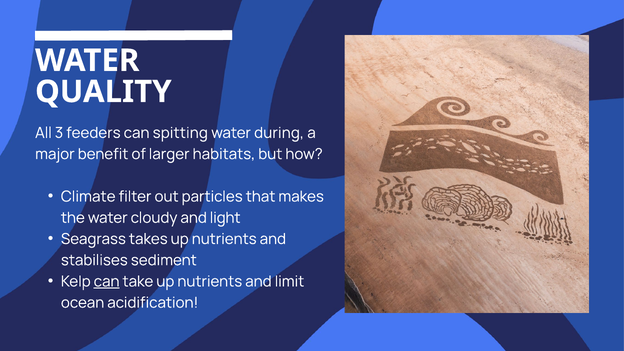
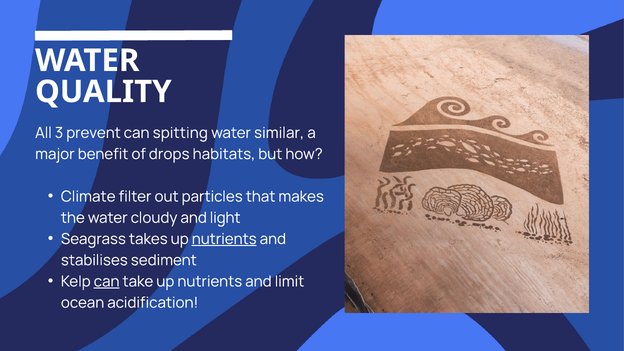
feeders: feeders -> prevent (93, 133)
during: during -> similar (279, 133)
larger: larger -> drops (169, 154)
nutrients underline: none -> present (224, 239)
